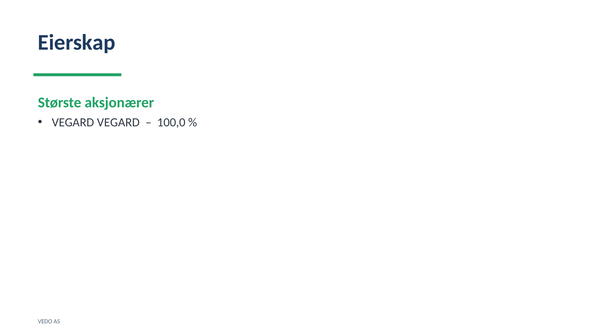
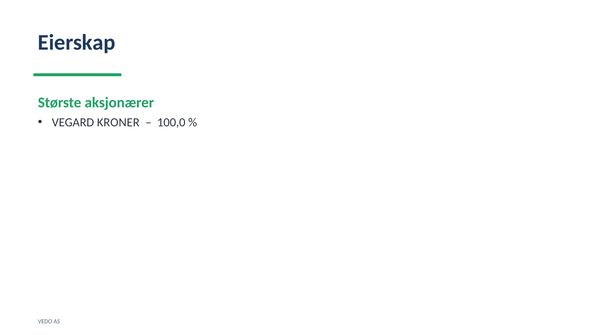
VEGARD VEGARD: VEGARD -> KRONER (118, 122)
